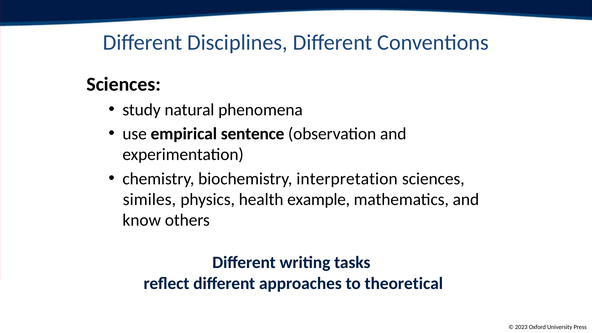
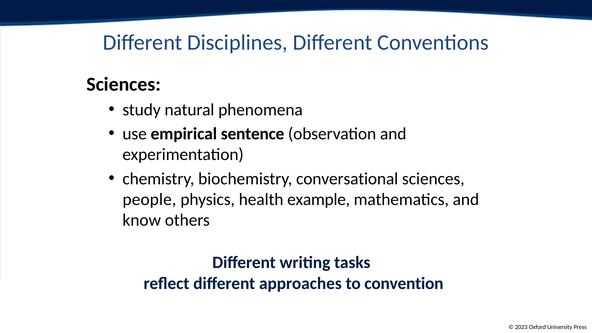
interpretation: interpretation -> conversational (347, 179)
similes: similes -> people (149, 199)
theoretical: theoretical -> convention (404, 283)
